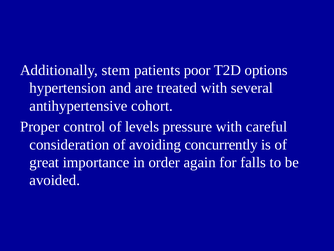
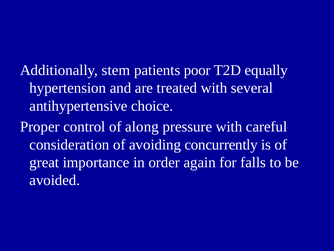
options: options -> equally (266, 70)
cohort: cohort -> choice (152, 106)
levels: levels -> along (142, 126)
